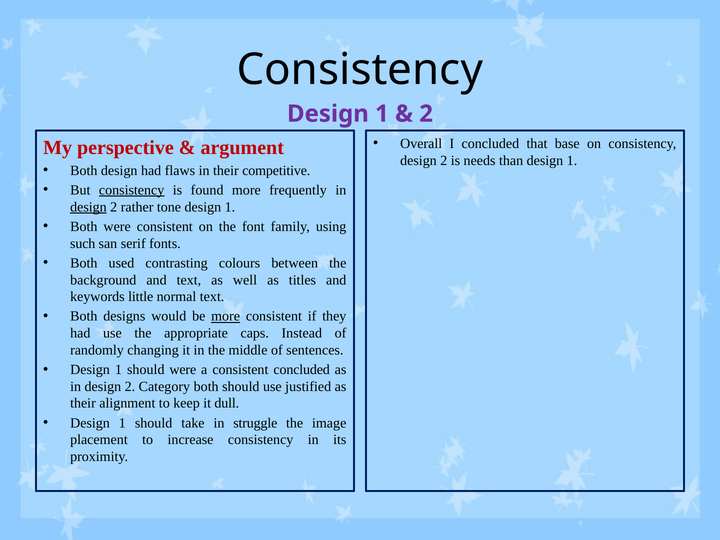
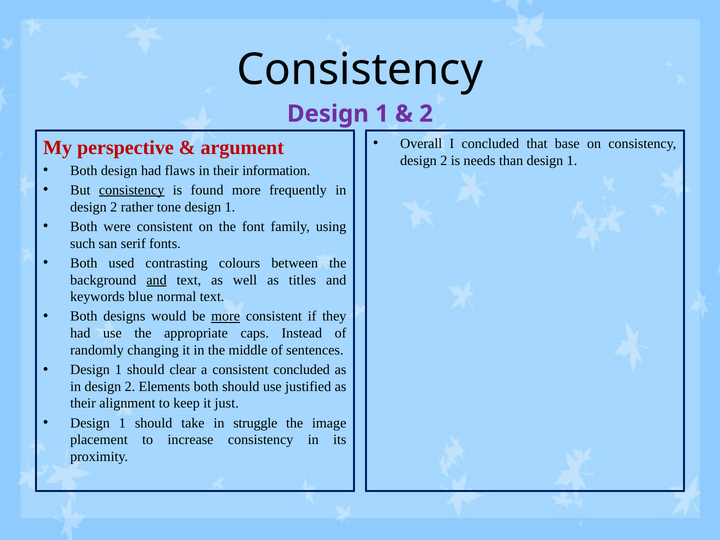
competitive: competitive -> information (276, 170)
design underline: present -> none (88, 207)
and underline: none -> present (157, 280)
little: little -> blue (141, 297)
should were: were -> clear (183, 370)
Category: Category -> Elements (164, 387)
dull: dull -> just (227, 403)
